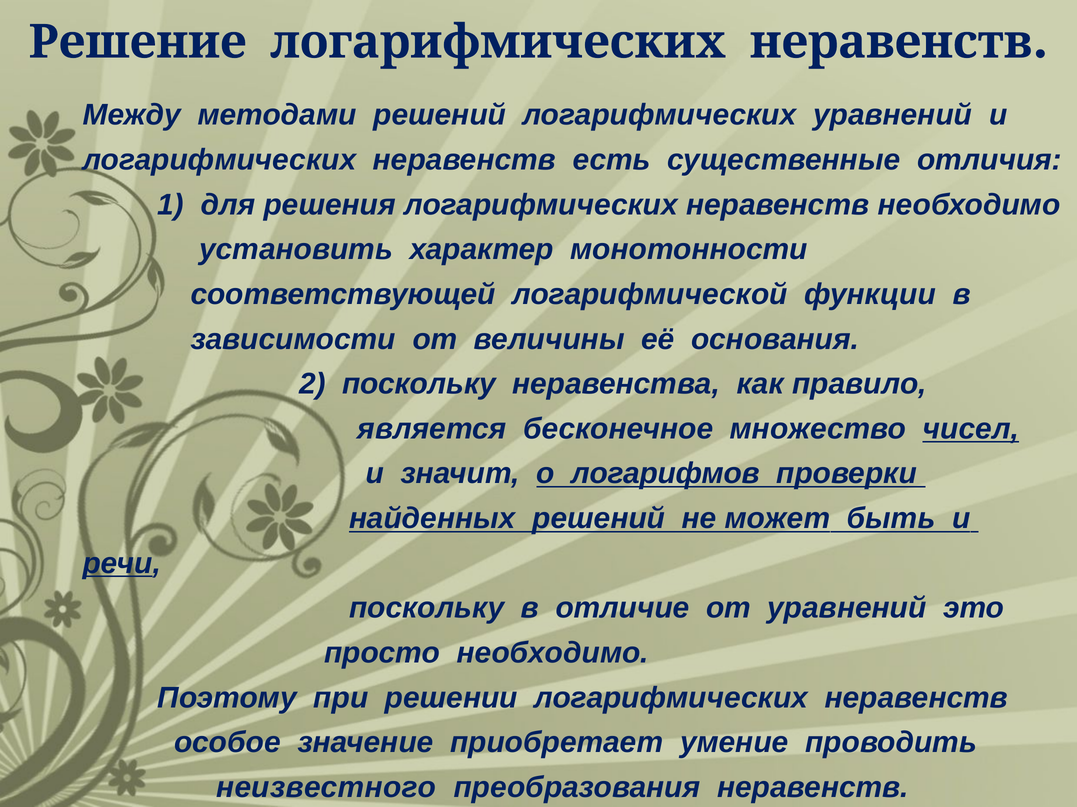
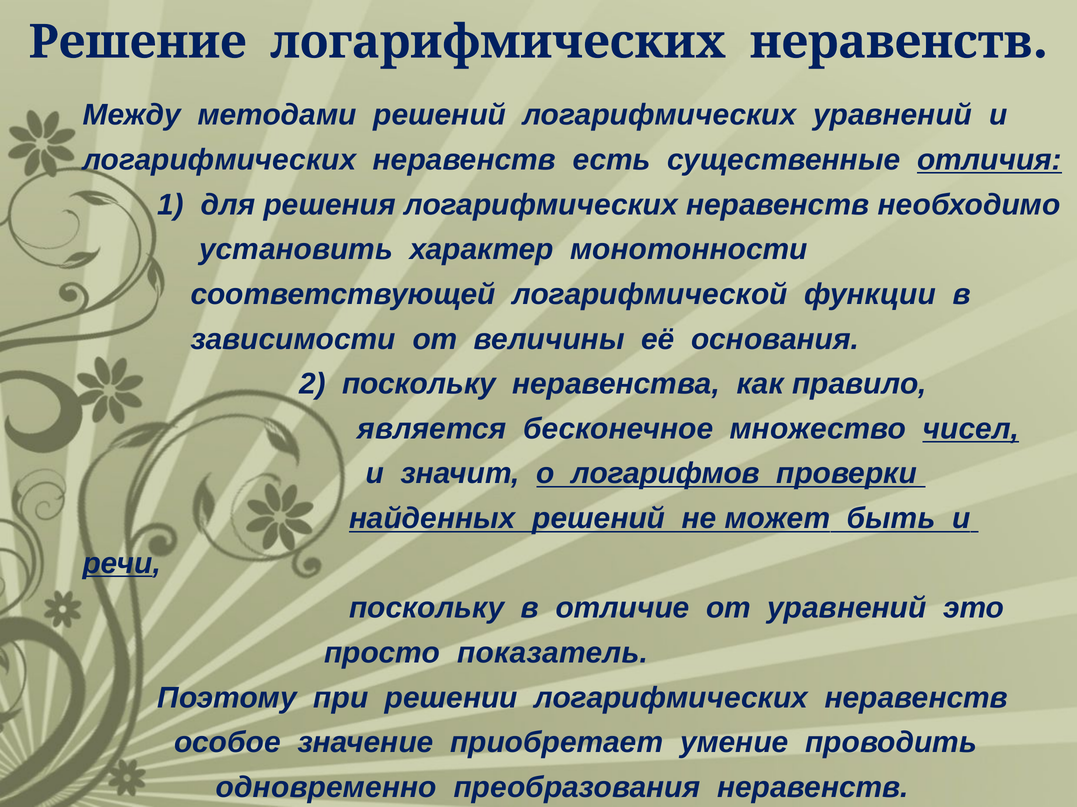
отличия underline: none -> present (989, 160)
просто необходимо: необходимо -> показатель (553, 653)
неизвестного: неизвестного -> одновременно (326, 788)
